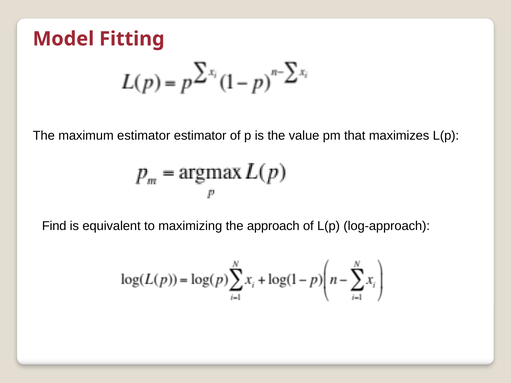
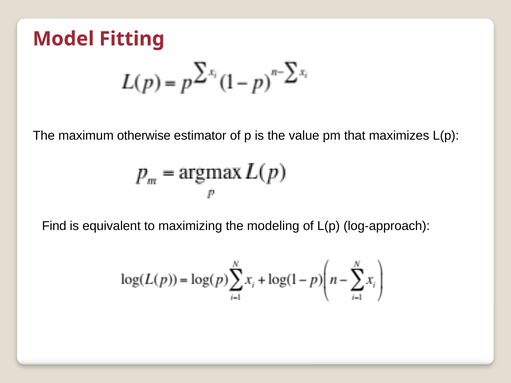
maximum estimator: estimator -> otherwise (144, 136)
approach: approach -> modeling (273, 226)
